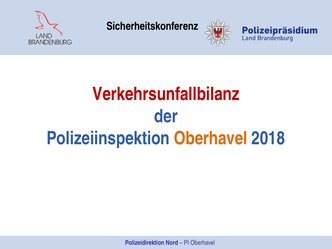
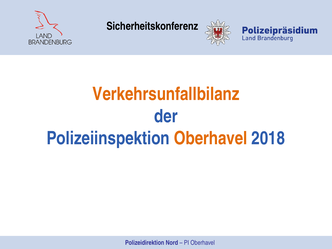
Verkehrsunfallbilanz colour: red -> orange (166, 94)
